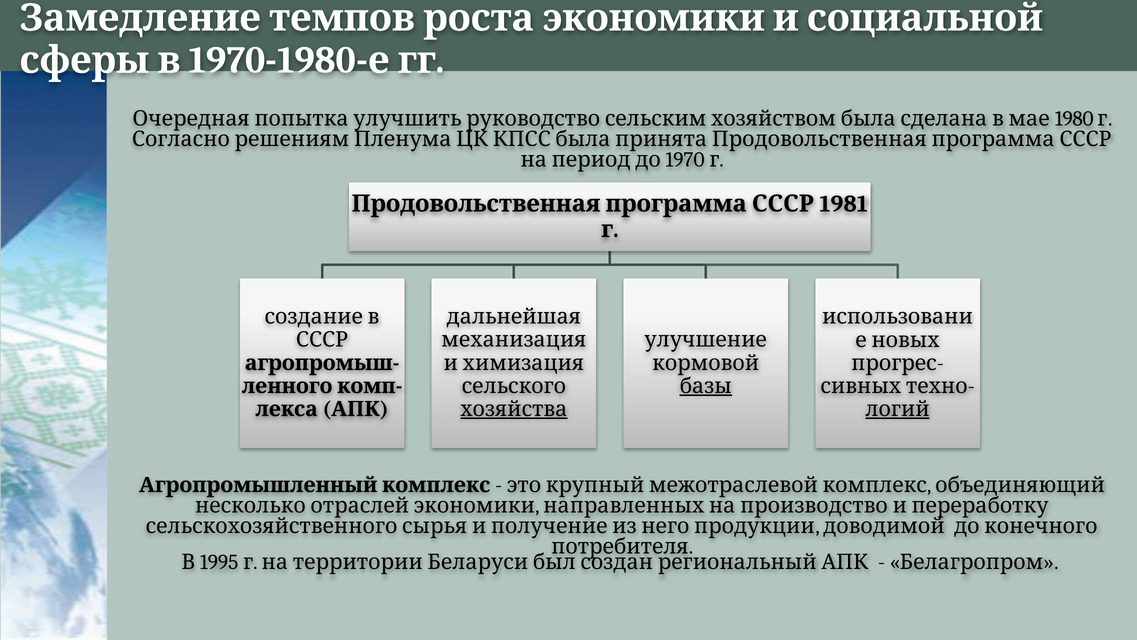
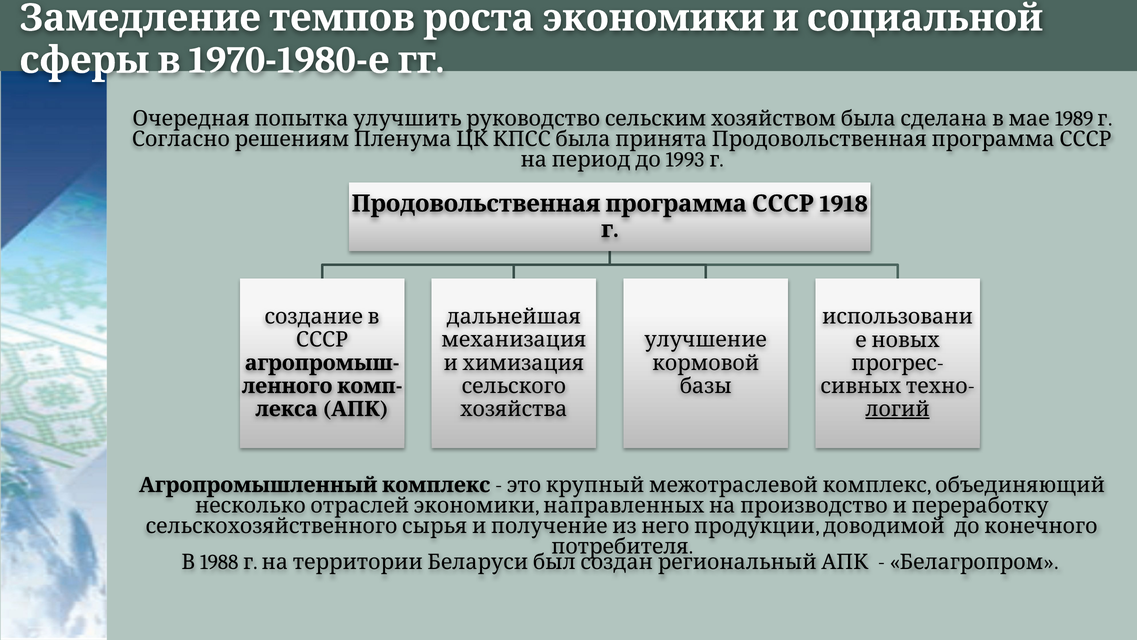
1980: 1980 -> 1989 (1074, 118)
1970: 1970 -> 1993 (685, 159)
1981: 1981 -> 1918 (844, 204)
базы underline: present -> none (706, 386)
хозяйства underline: present -> none (514, 409)
1995: 1995 -> 1988 (219, 562)
